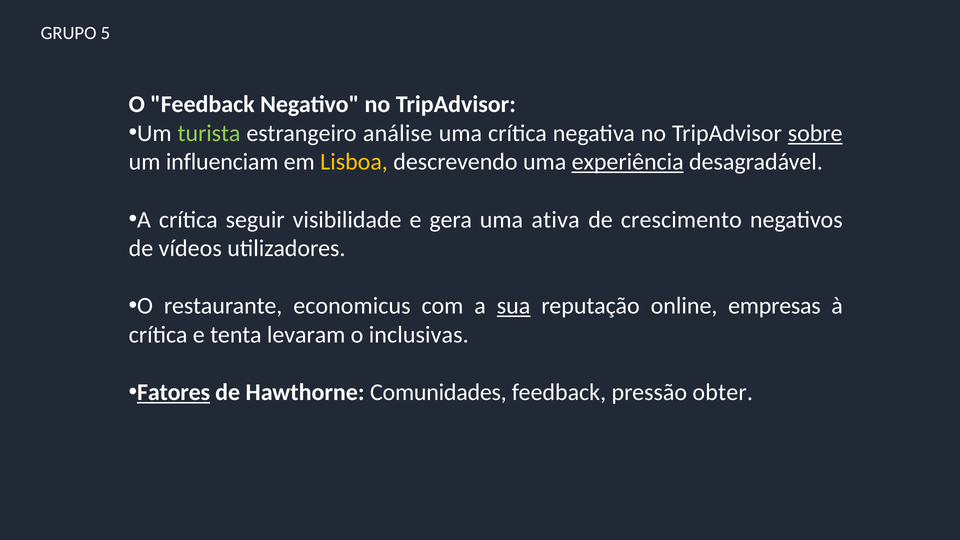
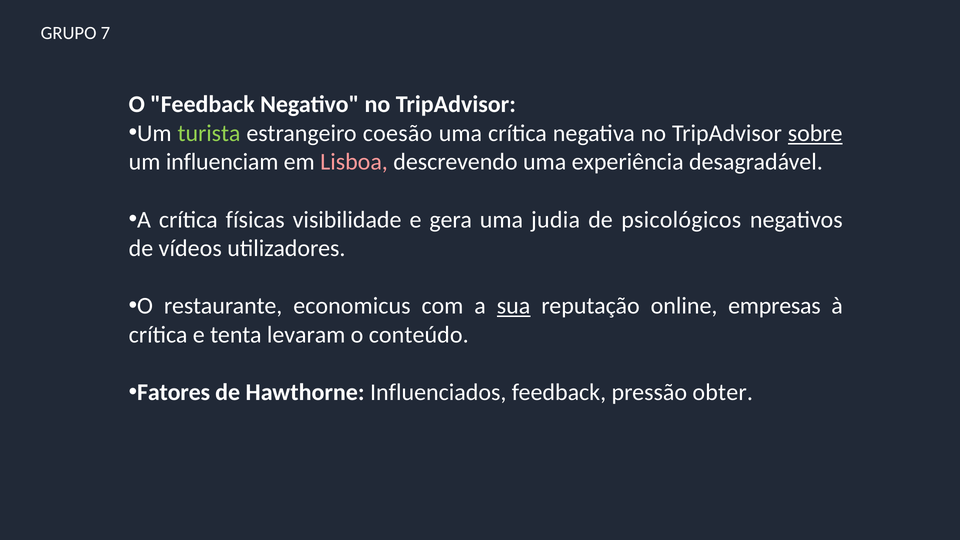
5: 5 -> 7 (105, 33)
análise: análise -> coesão (398, 133)
Lisboa colour: yellow -> pink (354, 162)
experiência underline: present -> none (628, 162)
seguir: seguir -> físicas (255, 220)
ativa: ativa -> judia (556, 220)
crescimento: crescimento -> psicológicos (681, 220)
inclusivas: inclusivas -> conteúdo (419, 335)
Fatores underline: present -> none (174, 392)
Comunidades: Comunidades -> Influenciados (438, 392)
